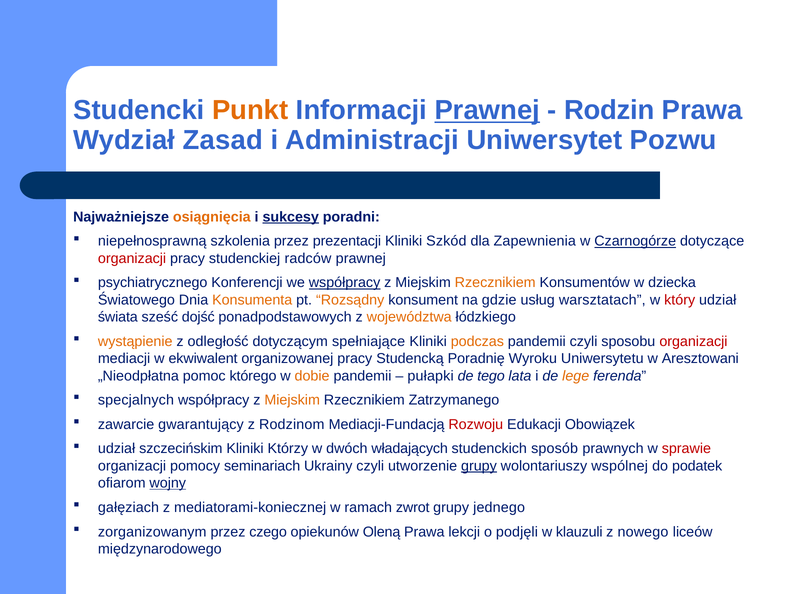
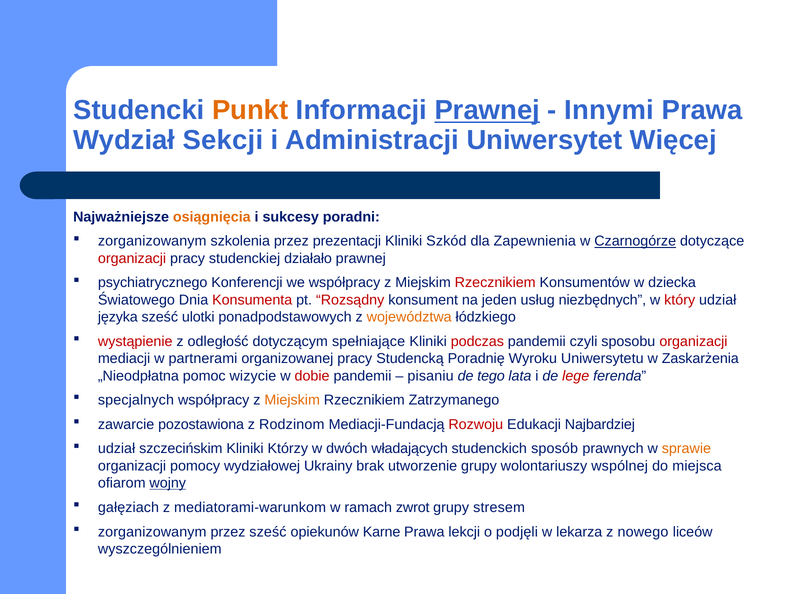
Rodzin: Rodzin -> Innymi (609, 110)
Zasad: Zasad -> Sekcji (223, 140)
Pozwu: Pozwu -> Więcej (673, 140)
sukcesy underline: present -> none (291, 217)
niepełnosprawną: niepełnosprawną -> zorganizowanym (152, 241)
radców: radców -> działało (308, 258)
współpracy underline: present -> none (345, 283)
Rzecznikiem colour: orange -> red (495, 283)
Konsumenta colour: orange -> red (252, 300)
Rozsądny colour: orange -> red (350, 300)
gdzie: gdzie -> jeden (499, 300)
warsztatach: warsztatach -> niezbędnych (602, 300)
świata: świata -> języka (118, 317)
dojść: dojść -> ulotki (198, 317)
wystąpienie colour: orange -> red (135, 341)
podczas colour: orange -> red (477, 341)
ekwiwalent: ekwiwalent -> partnerami (203, 359)
Aresztowani: Aresztowani -> Zaskarżenia (700, 359)
którego: którego -> wizycie (253, 376)
dobie colour: orange -> red (312, 376)
pułapki: pułapki -> pisaniu (431, 376)
lege colour: orange -> red (576, 376)
gwarantujący: gwarantujący -> pozostawiona (201, 424)
Obowiązek: Obowiązek -> Najbardziej (600, 424)
sprawie colour: red -> orange (686, 449)
seminariach: seminariach -> wydziałowej (262, 466)
Ukrainy czyli: czyli -> brak (370, 466)
grupy underline: present -> none (479, 466)
podatek: podatek -> miejsca (697, 466)
mediatorami-koniecznej: mediatorami-koniecznej -> mediatorami-warunkom (250, 507)
jednego: jednego -> stresem (499, 507)
przez czego: czego -> sześć (268, 532)
Oleną: Oleną -> Karne (382, 532)
klauzuli: klauzuli -> lekarza (579, 532)
międzynarodowego: międzynarodowego -> wyszczególnieniem (160, 549)
